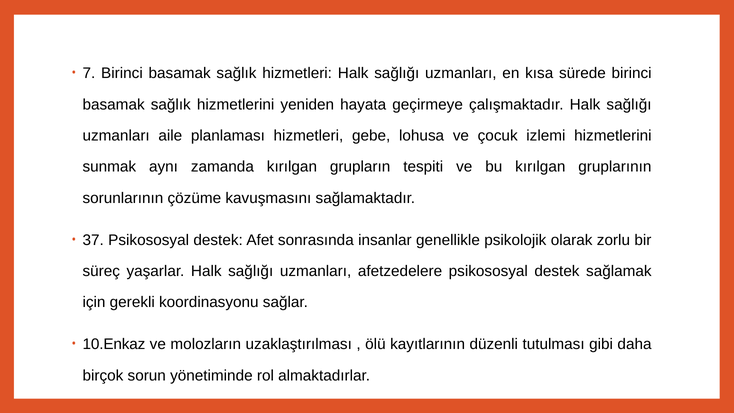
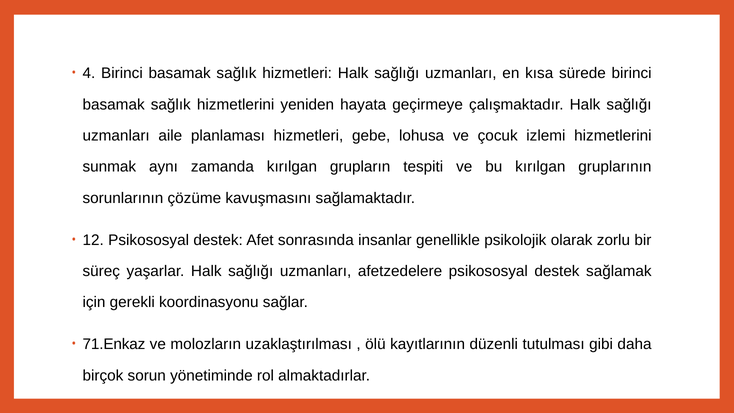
7: 7 -> 4 (89, 73)
37: 37 -> 12 (93, 240)
10.Enkaz: 10.Enkaz -> 71.Enkaz (114, 344)
